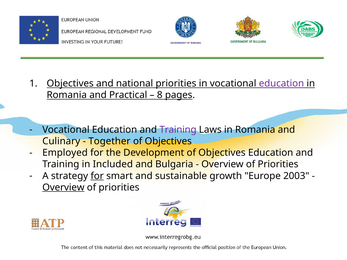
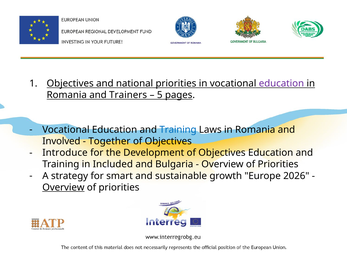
Practical: Practical -> Trainers (128, 95)
8: 8 -> 5 (160, 95)
Training colour: purple -> blue (178, 130)
Culinary: Culinary -> Involved (61, 141)
Employed: Employed -> Introduce (65, 153)
for underline: present -> none (97, 176)
2003: 2003 -> 2026 (296, 176)
